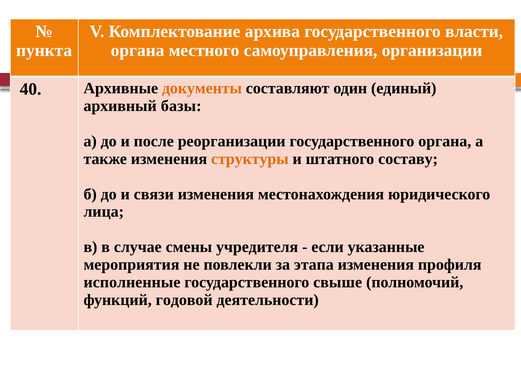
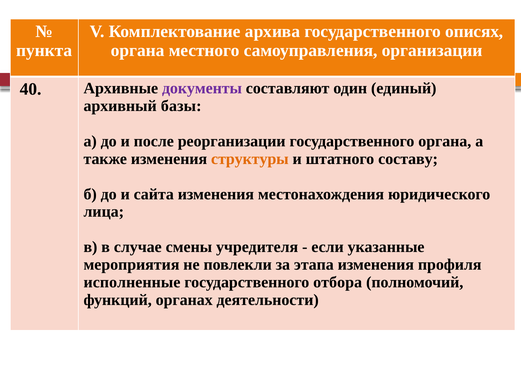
власти: власти -> описях (474, 31)
документы colour: orange -> purple (202, 88)
связи: связи -> сайта (154, 194)
свыше: свыше -> отбора (338, 282)
годовой: годовой -> органах (184, 300)
